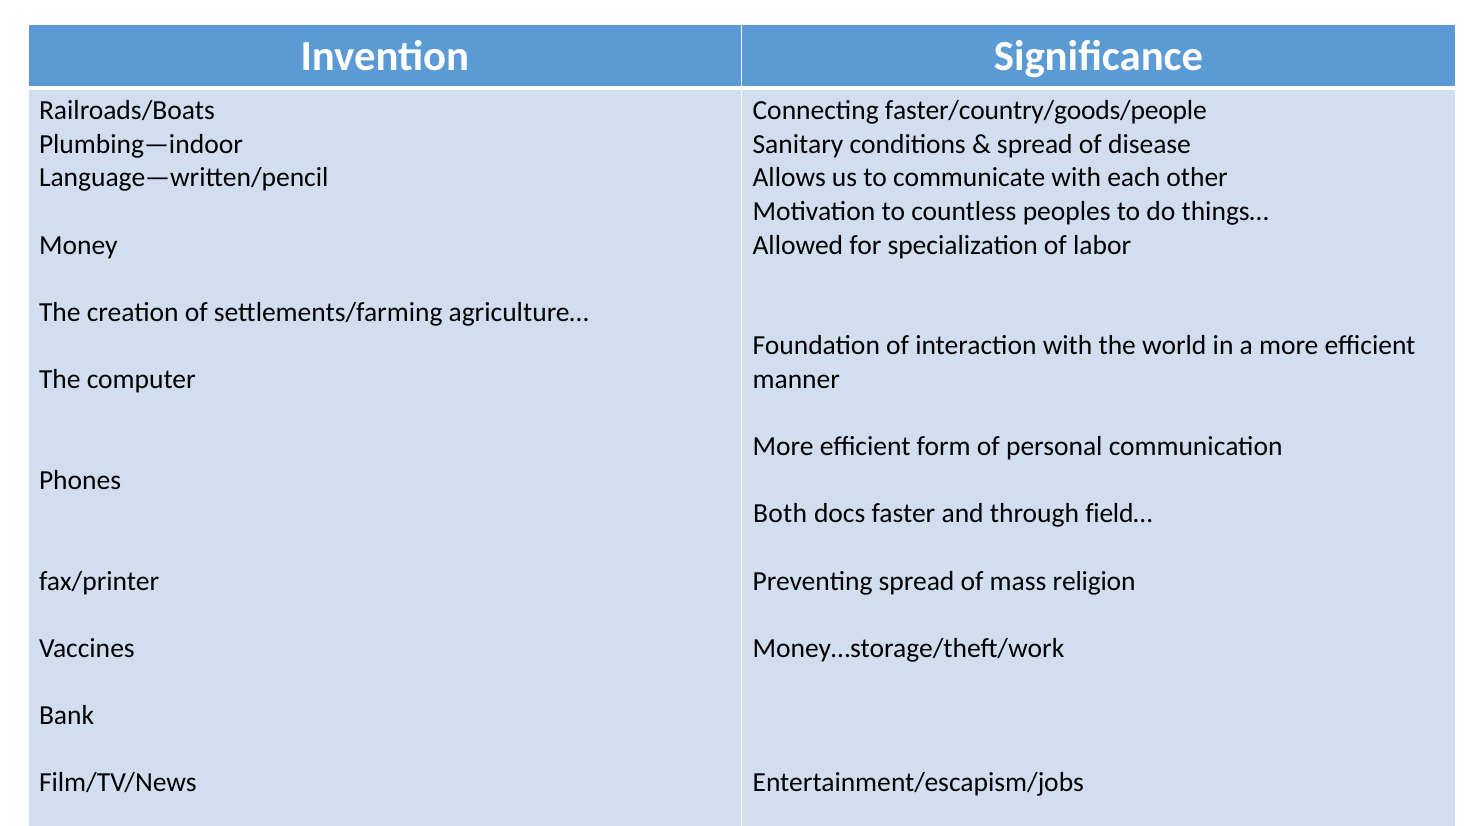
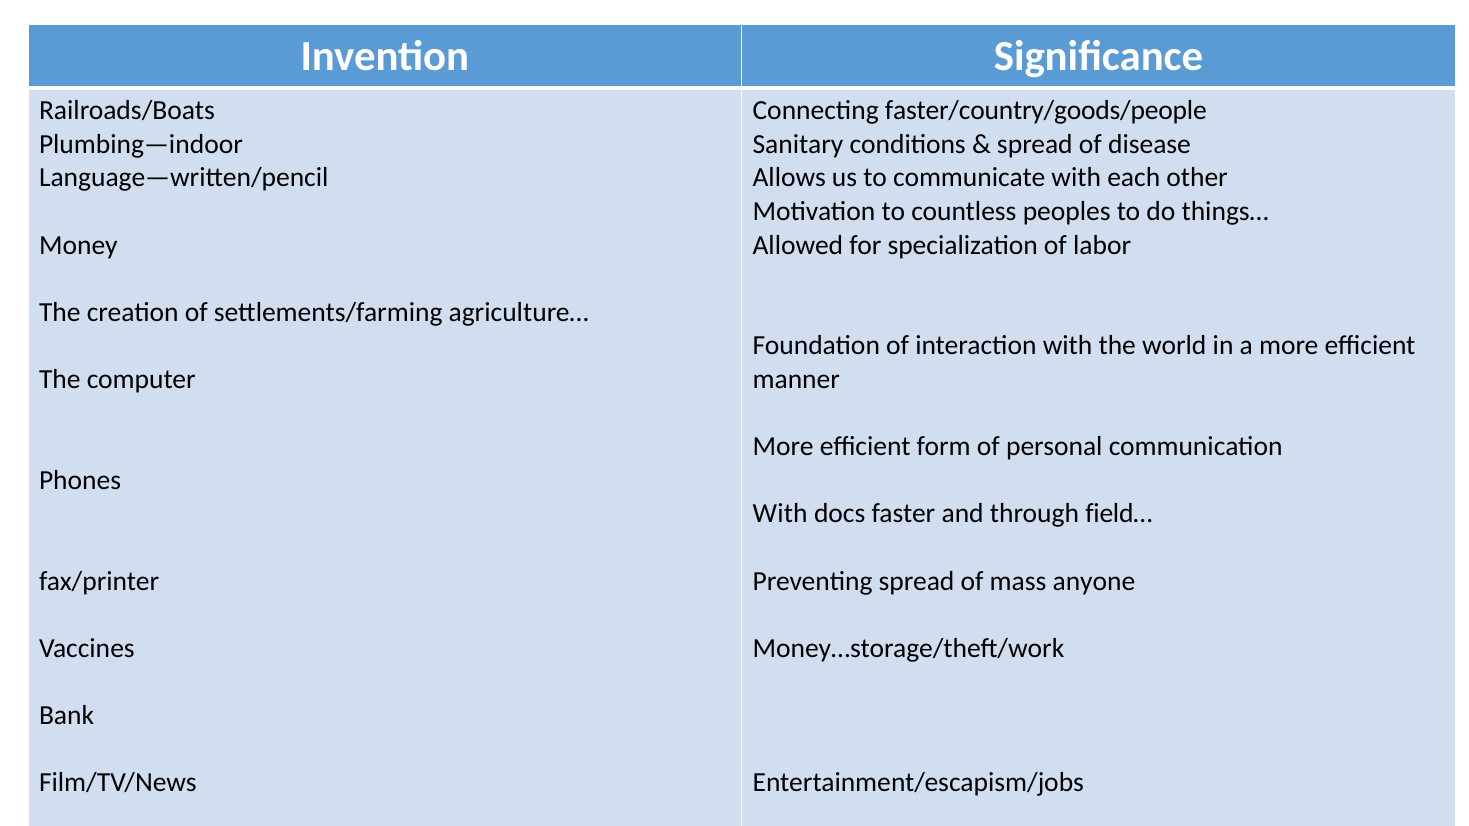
Both: Both -> With (780, 514)
religion: religion -> anyone (1094, 581)
